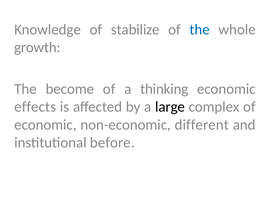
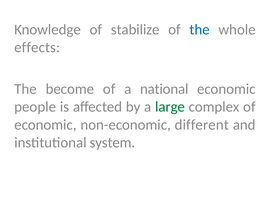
growth: growth -> effects (37, 47)
thinking: thinking -> national (164, 89)
effects: effects -> people (35, 107)
large colour: black -> green (170, 107)
before: before -> system (112, 143)
